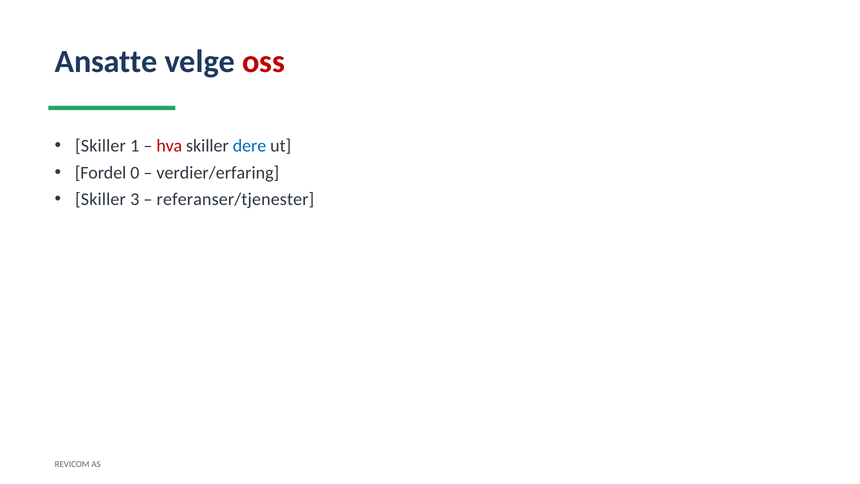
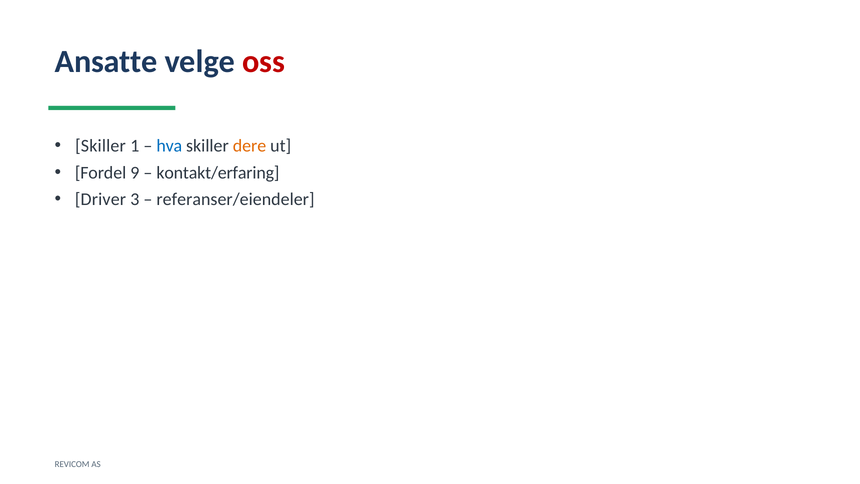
hva colour: red -> blue (169, 146)
dere colour: blue -> orange (249, 146)
0: 0 -> 9 (135, 173)
verdier/erfaring: verdier/erfaring -> kontakt/erfaring (218, 173)
Skiller: Skiller -> Driver (100, 199)
referanser/tjenester: referanser/tjenester -> referanser/eiendeler (235, 199)
